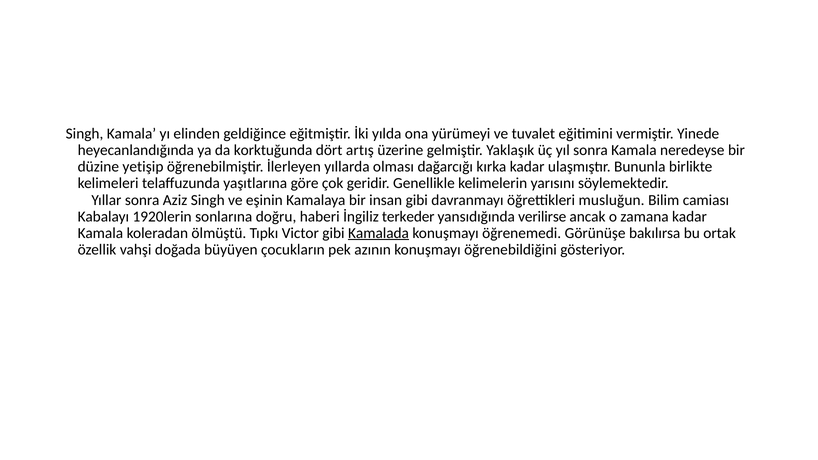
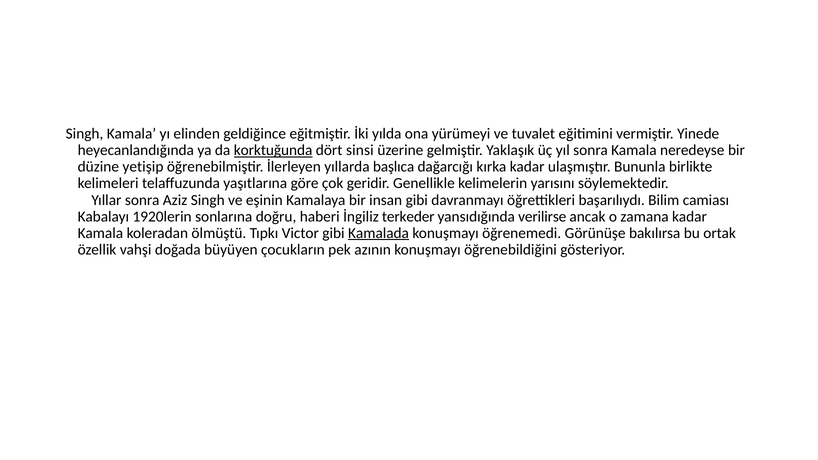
korktuğunda underline: none -> present (273, 150)
artış: artış -> sinsi (360, 150)
olması: olması -> başlıca (394, 167)
musluğun: musluğun -> başarılıydı (612, 200)
